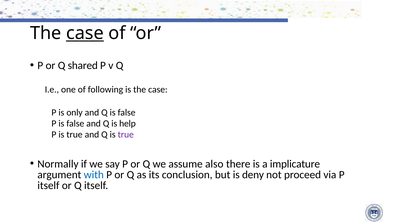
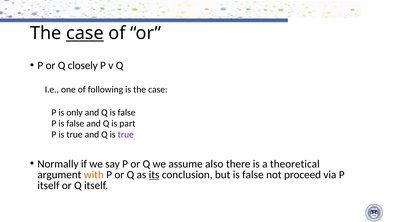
shared: shared -> closely (83, 65)
help: help -> part (127, 123)
implicature: implicature -> theoretical (295, 164)
with colour: blue -> orange (94, 174)
its underline: none -> present (154, 174)
but is deny: deny -> false (253, 174)
